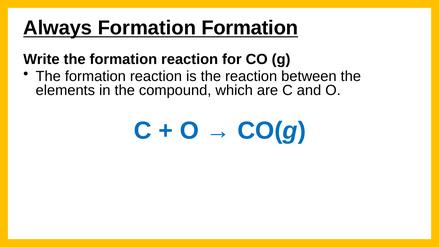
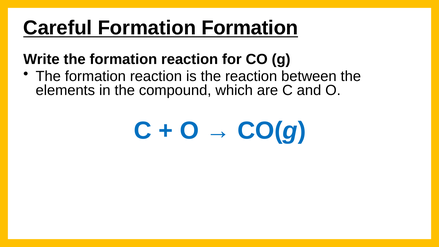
Always: Always -> Careful (58, 28)
